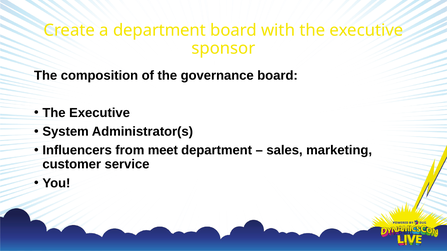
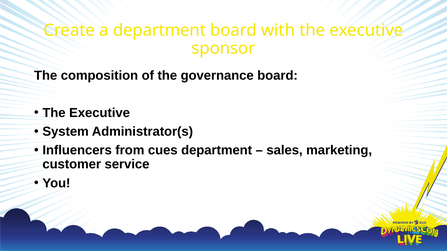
meet: meet -> cues (163, 151)
